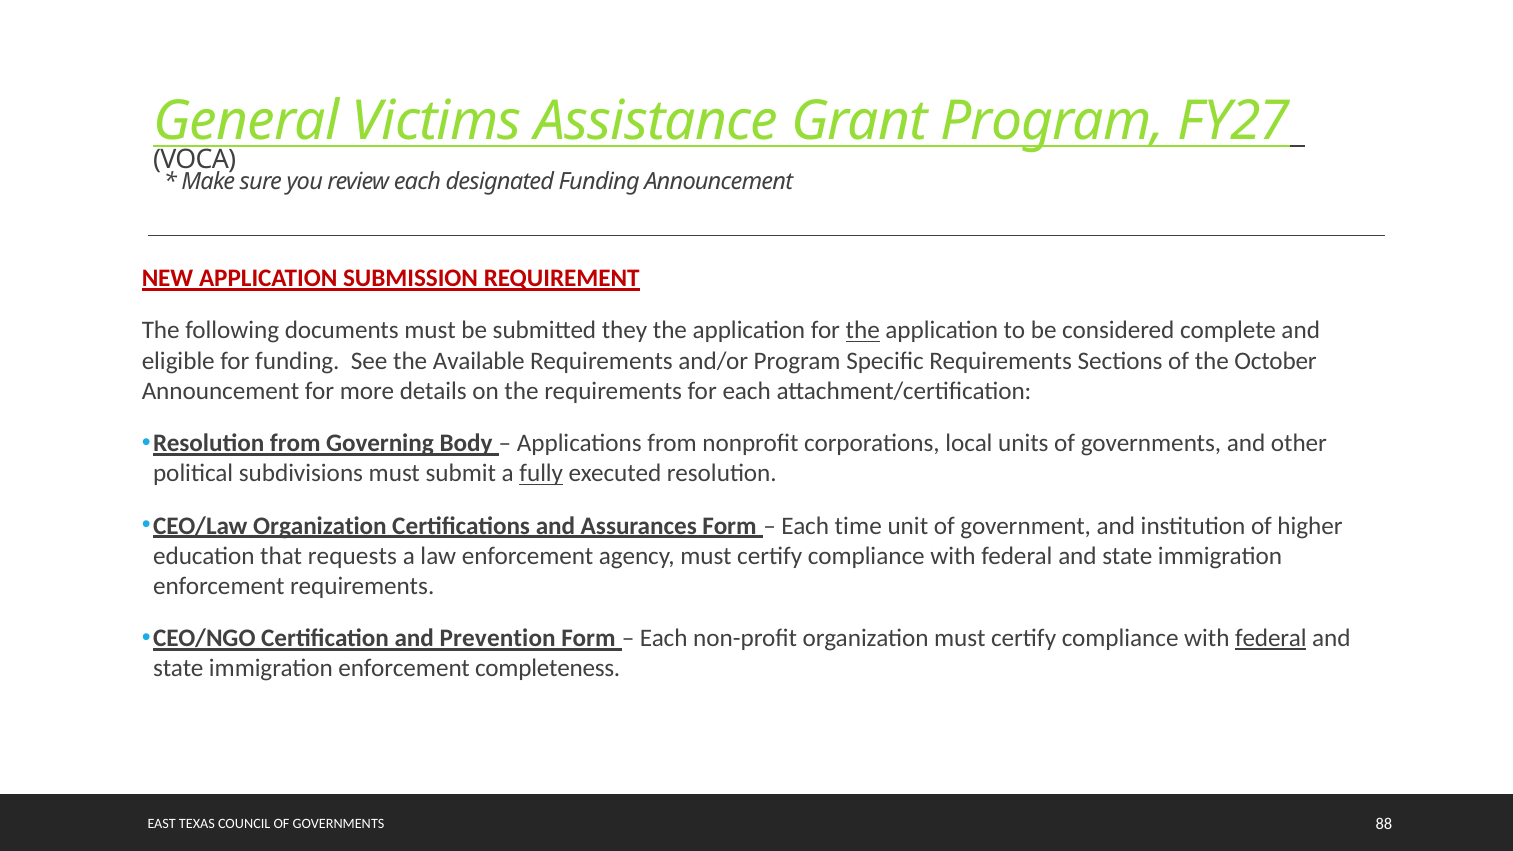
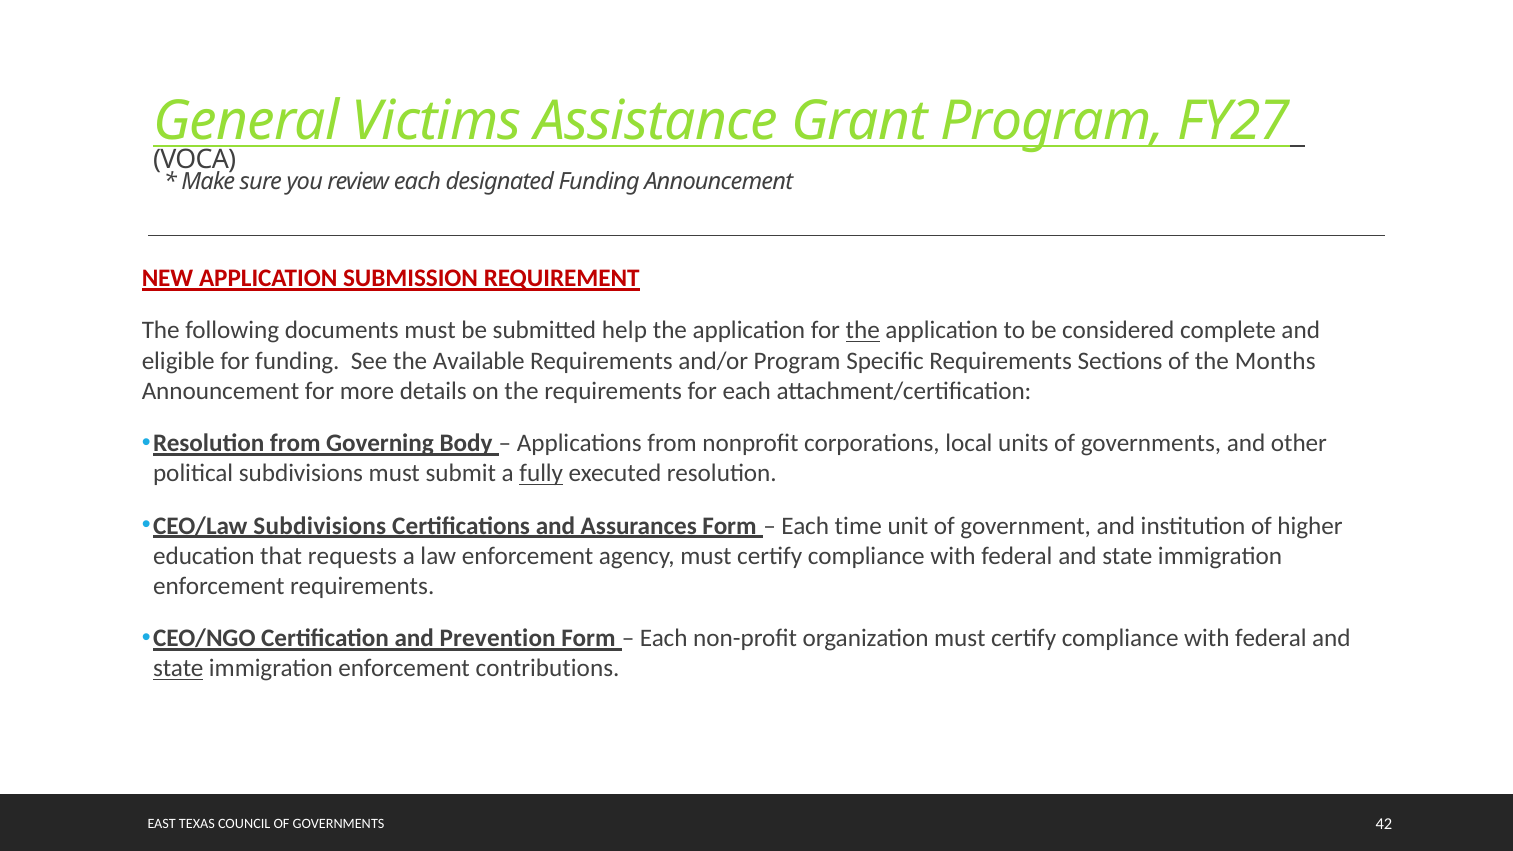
they: they -> help (624, 331)
October: October -> Months (1275, 361)
CEO/Law Organization: Organization -> Subdivisions (320, 526)
federal underline: present -> none (1271, 638)
state underline: none -> present (178, 669)
completeness: completeness -> contributions (548, 669)
88: 88 -> 42 (1384, 824)
